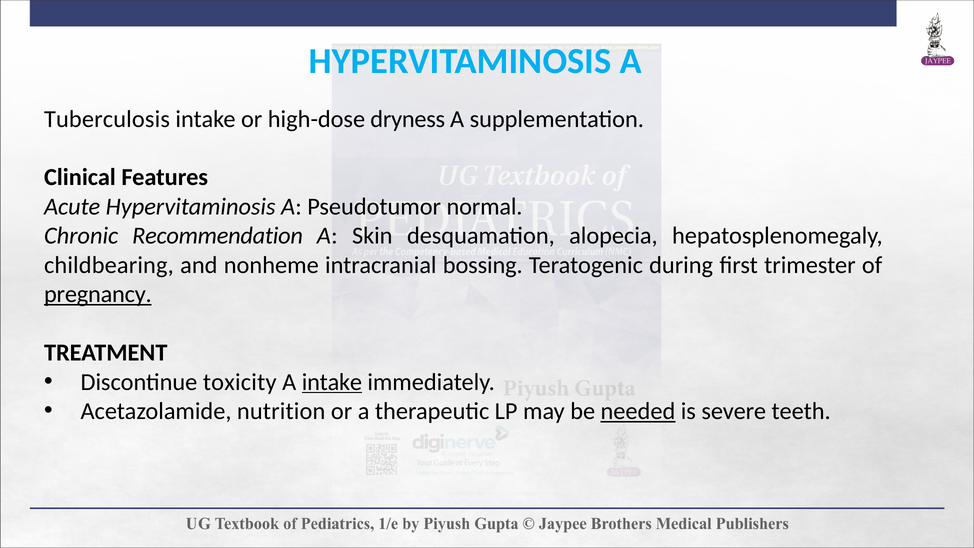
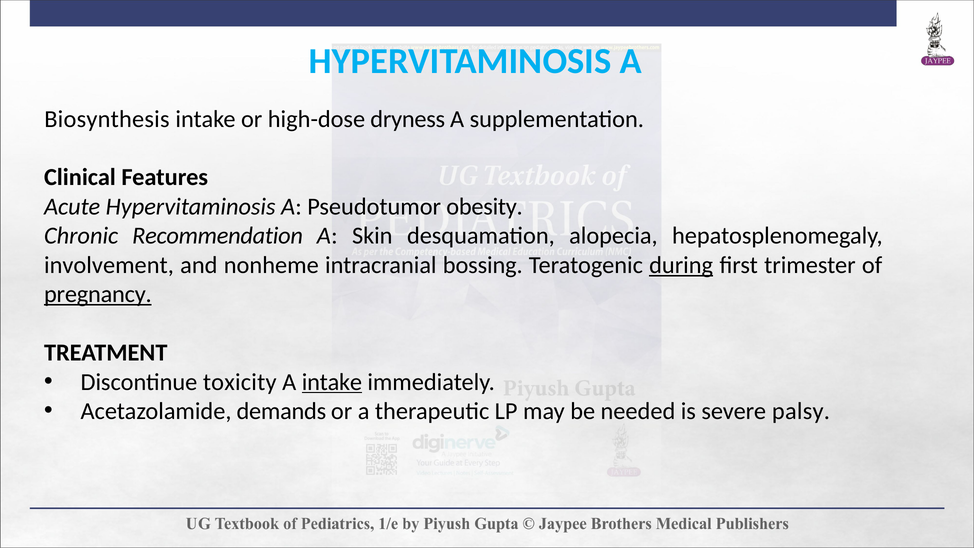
Tuberculosis: Tuberculosis -> Biosynthesis (107, 119)
normal: normal -> obesity (485, 207)
childbearing: childbearing -> involvement (109, 265)
during underline: none -> present (681, 265)
nutrition: nutrition -> demands (281, 411)
needed underline: present -> none (638, 411)
teeth: teeth -> palsy (801, 411)
